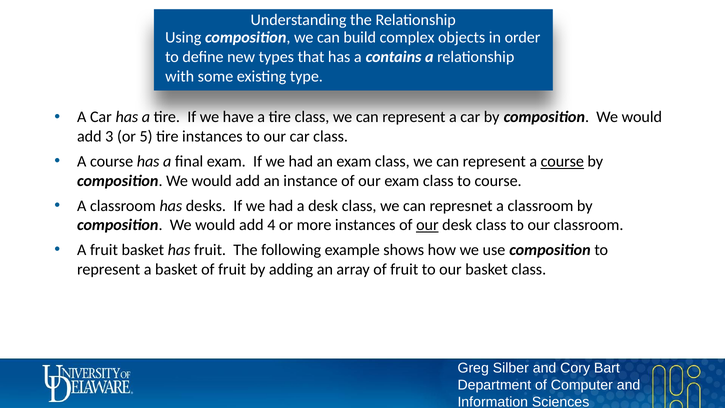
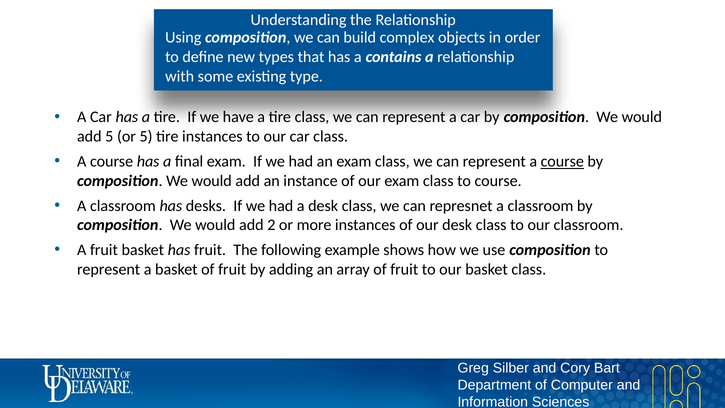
add 3: 3 -> 5 (109, 136)
4: 4 -> 2 (271, 225)
our underline: present -> none (427, 225)
